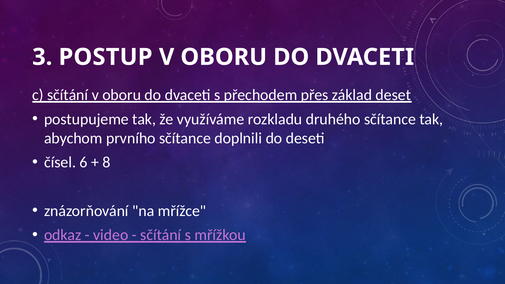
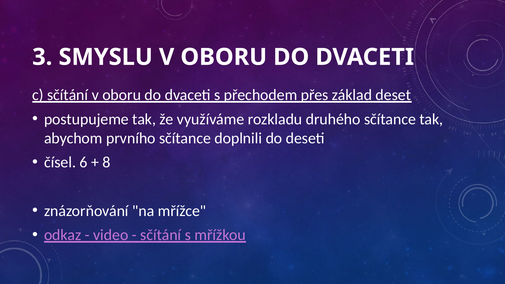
POSTUP: POSTUP -> SMYSLU (106, 57)
